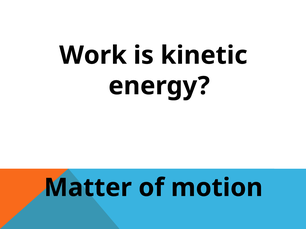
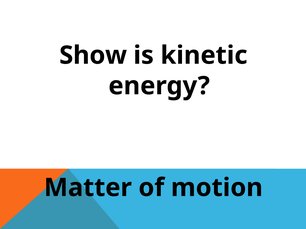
Work: Work -> Show (93, 55)
